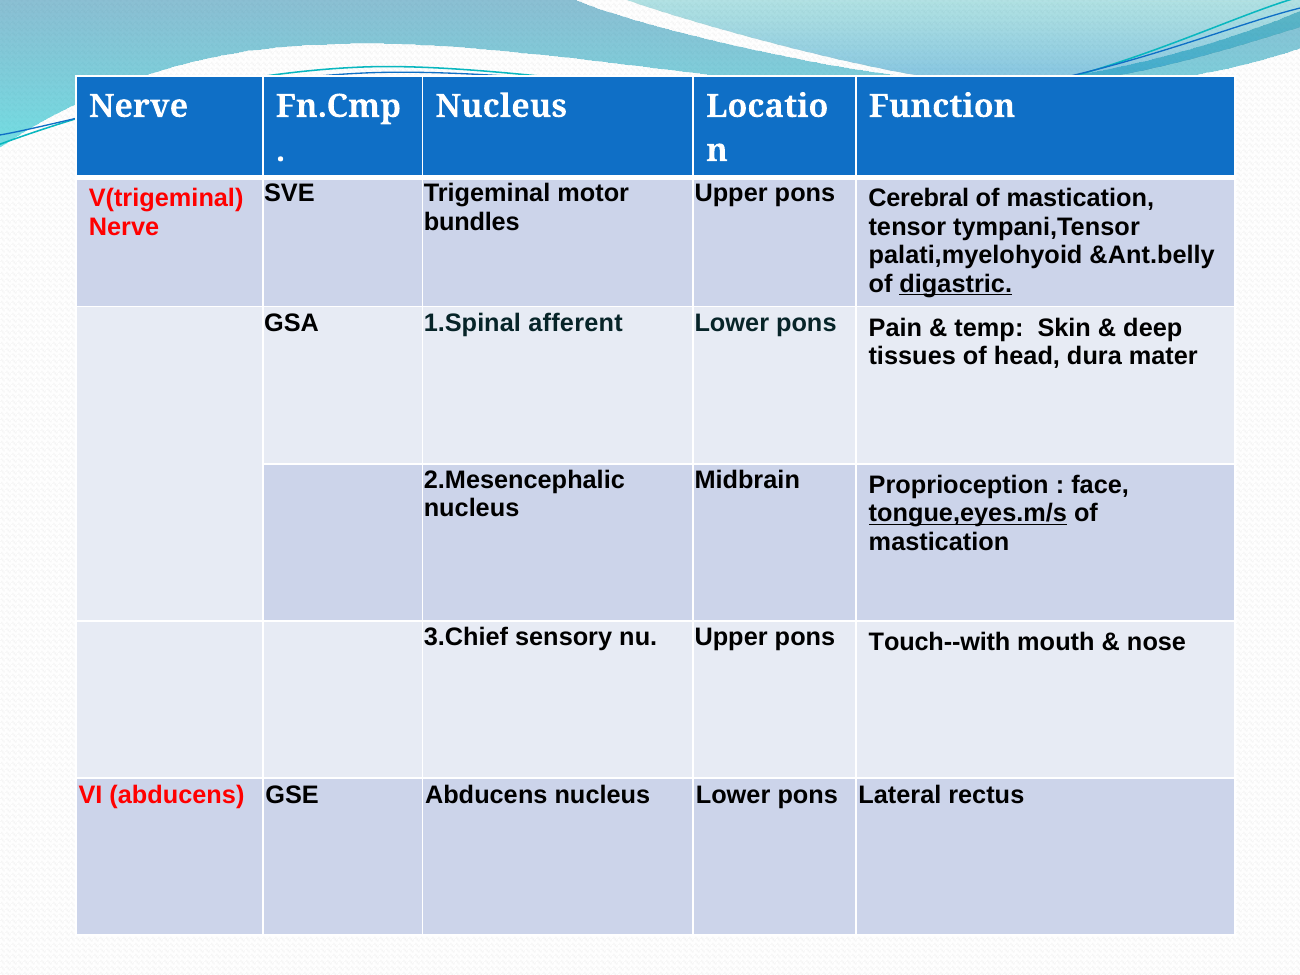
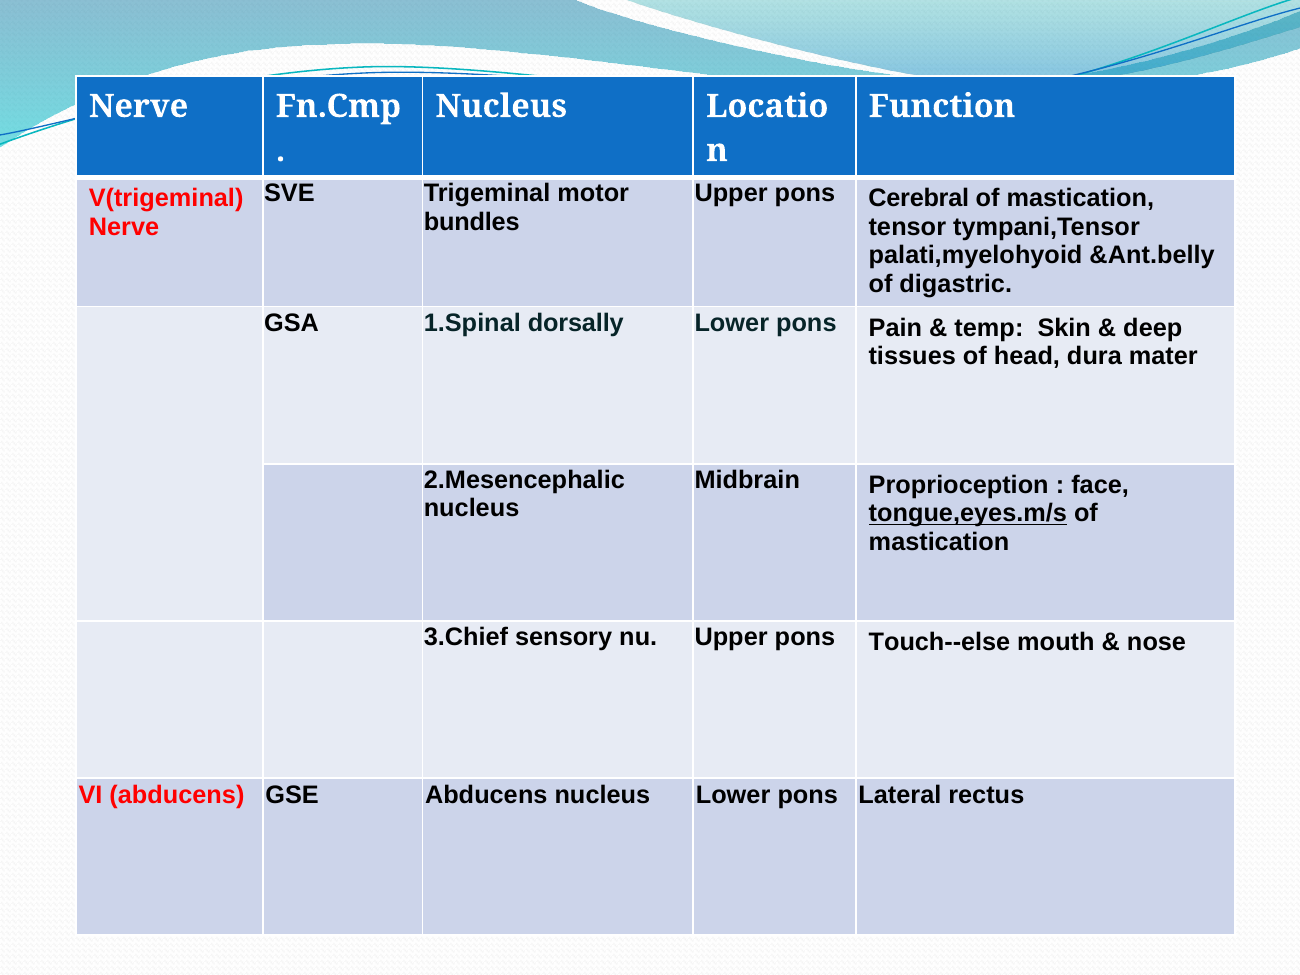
digastric underline: present -> none (956, 284)
afferent: afferent -> dorsally (576, 323)
Touch--with: Touch--with -> Touch--else (940, 642)
